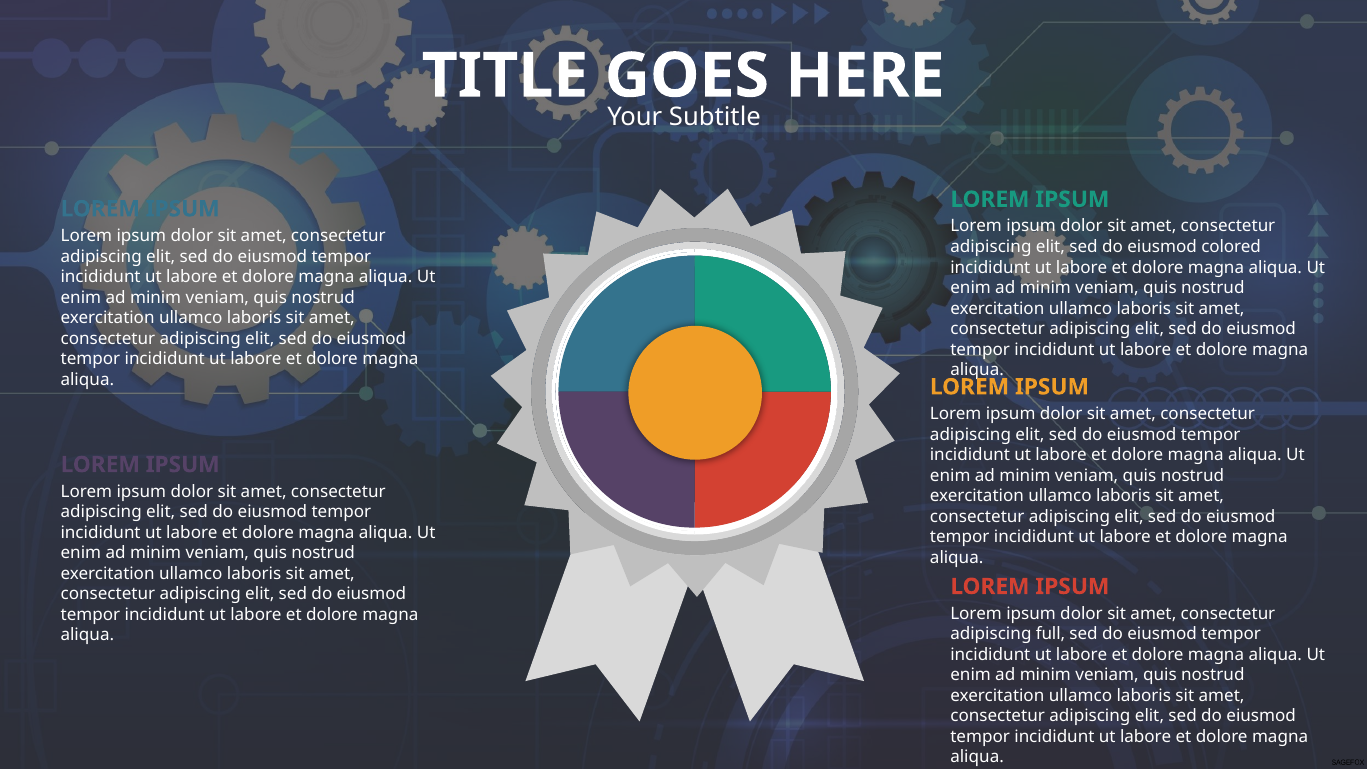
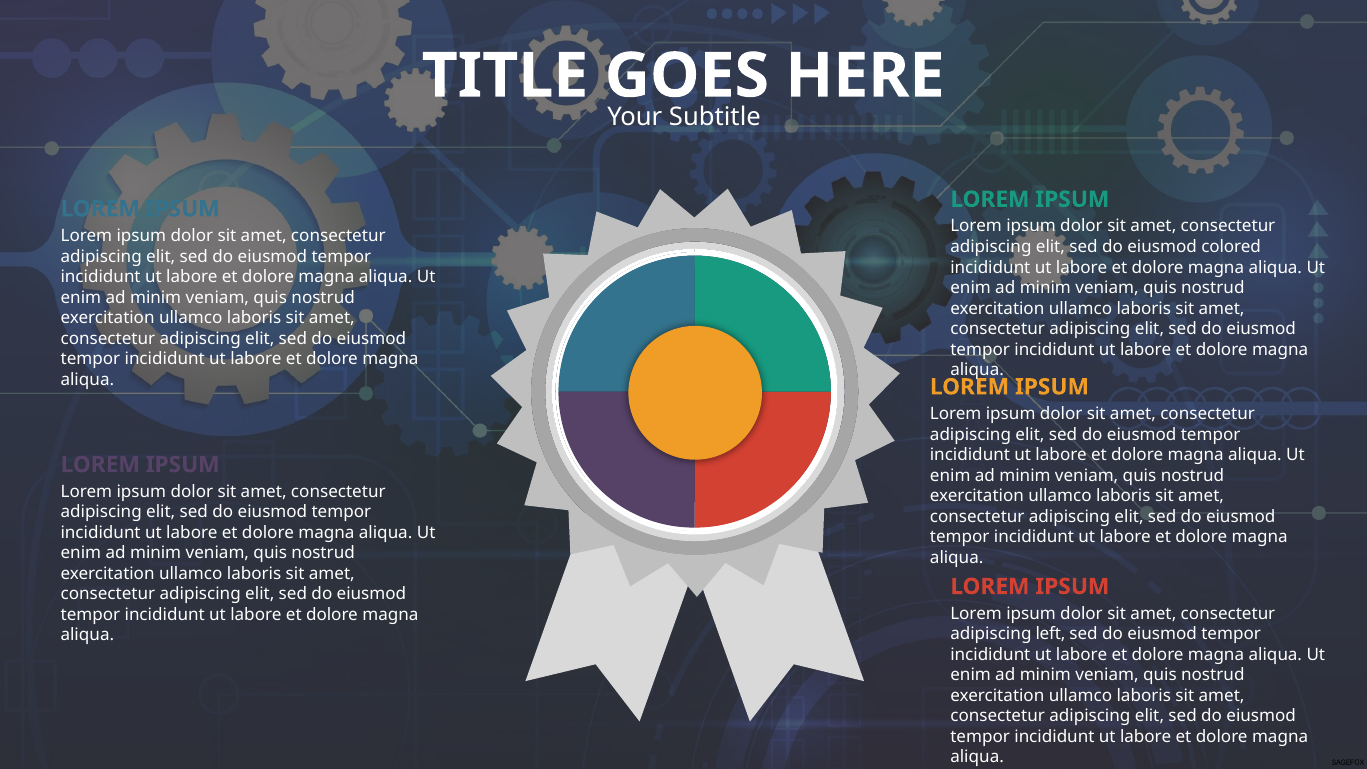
full: full -> left (1050, 634)
